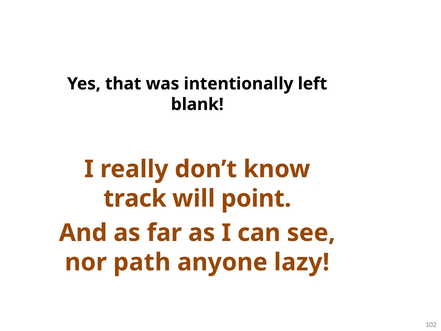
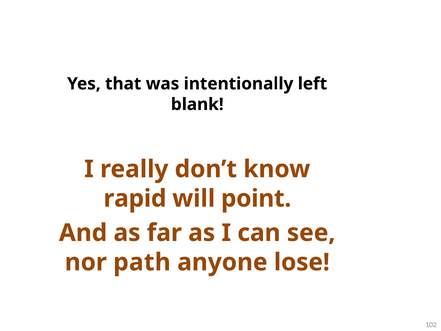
track: track -> rapid (135, 198)
lazy: lazy -> lose (302, 262)
